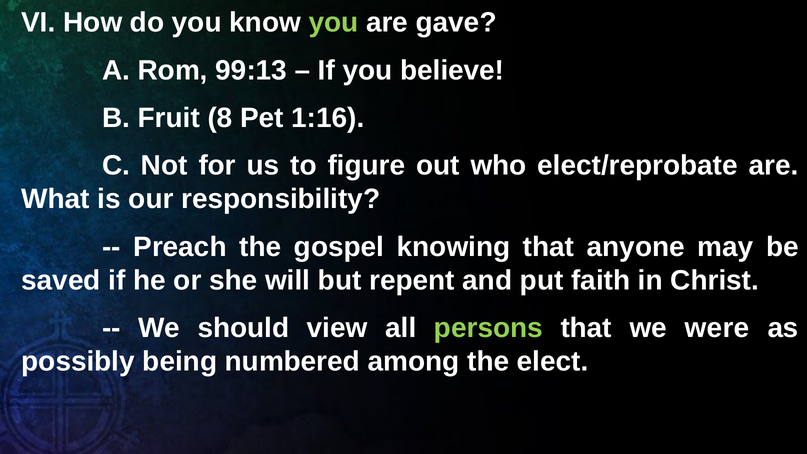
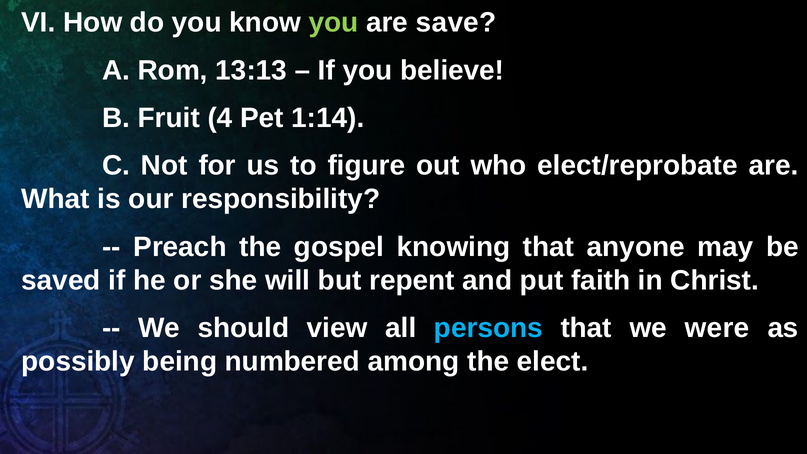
gave: gave -> save (456, 23)
99:13: 99:13 -> 13:13 (251, 70)
8: 8 -> 4 (220, 118)
1:16: 1:16 -> 1:14 (328, 118)
persons colour: light green -> light blue (488, 328)
